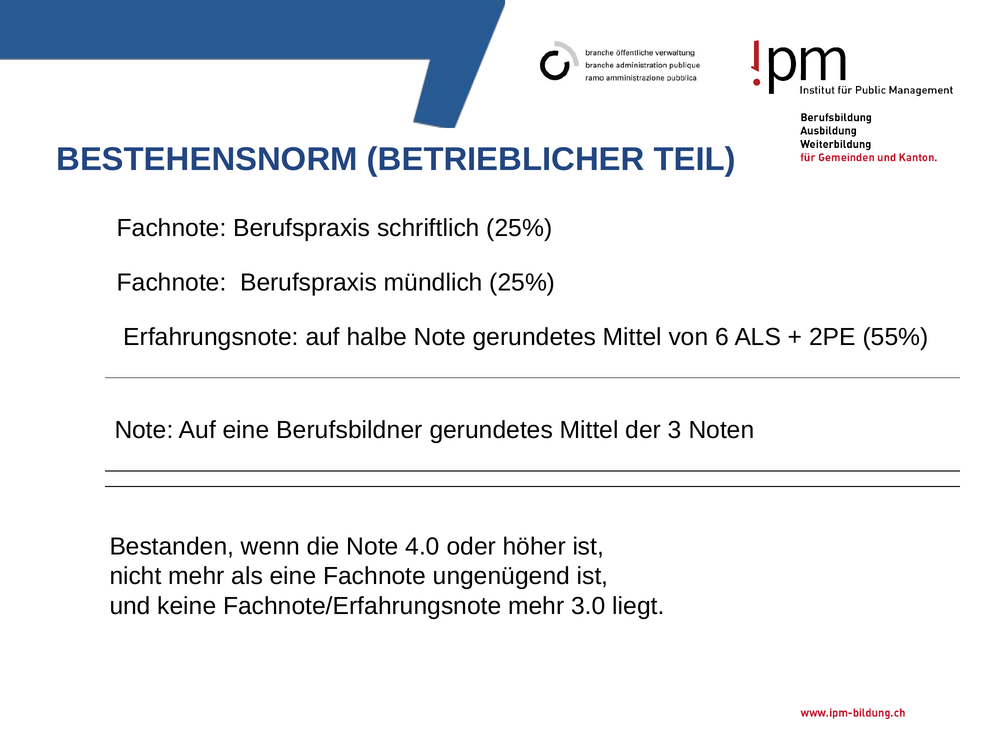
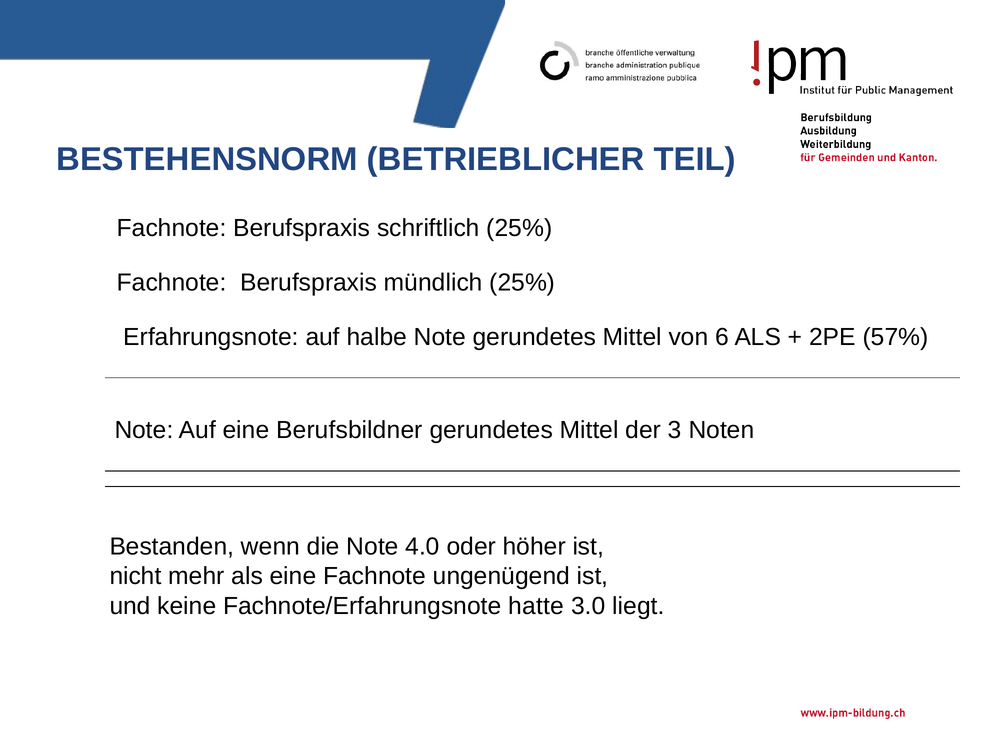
55%: 55% -> 57% (895, 337)
Fachnote/Erfahrungsnote mehr: mehr -> hatte (536, 606)
